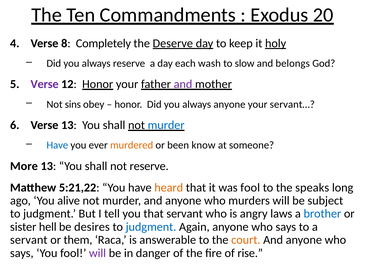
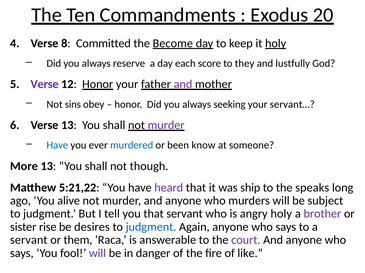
Completely: Completely -> Committed (103, 43)
Deserve: Deserve -> Become (173, 43)
wash: wash -> score (210, 64)
slow: slow -> they (245, 64)
belongs: belongs -> lustfully (293, 64)
always anyone: anyone -> seeking (229, 105)
murder colour: blue -> purple (166, 125)
murdered colour: orange -> blue (132, 146)
not reserve: reserve -> though (149, 167)
heard colour: orange -> purple (169, 188)
was fool: fool -> ship (250, 188)
angry laws: laws -> holy (281, 214)
brother colour: blue -> purple (322, 214)
hell: hell -> rise (48, 227)
court colour: orange -> purple (246, 241)
rise: rise -> like (250, 254)
